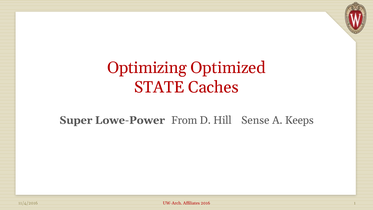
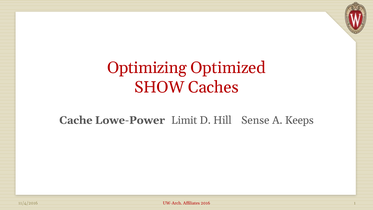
STATE: STATE -> SHOW (159, 87)
Super: Super -> Cache (76, 120)
From: From -> Limit (184, 120)
